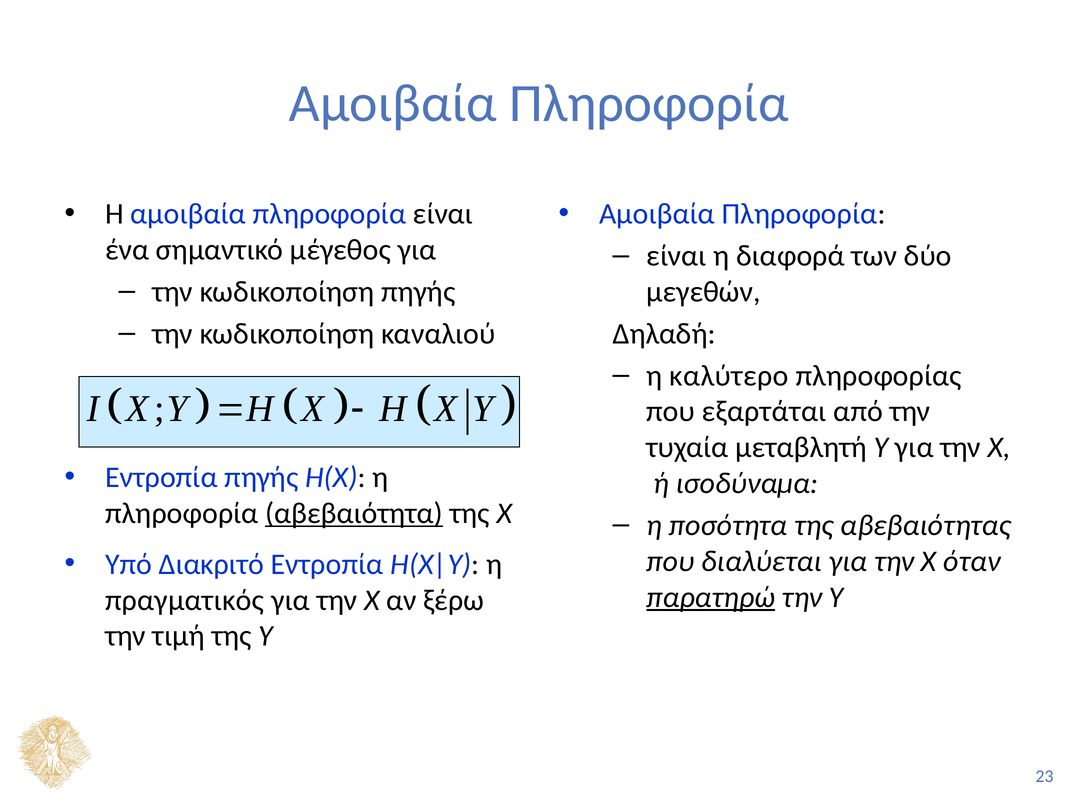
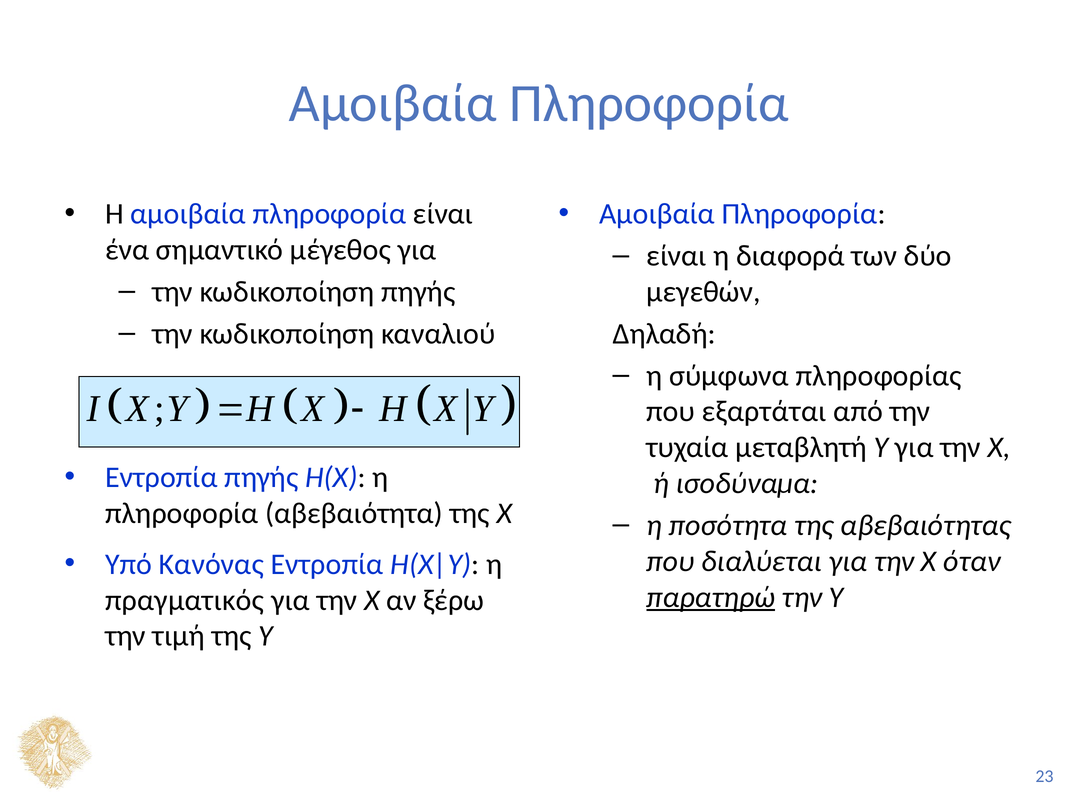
καλύτερο: καλύτερο -> σύμφωνα (729, 376)
αβεβαιότητα underline: present -> none (354, 514)
Διακριτό: Διακριτό -> Κανόνας (211, 565)
